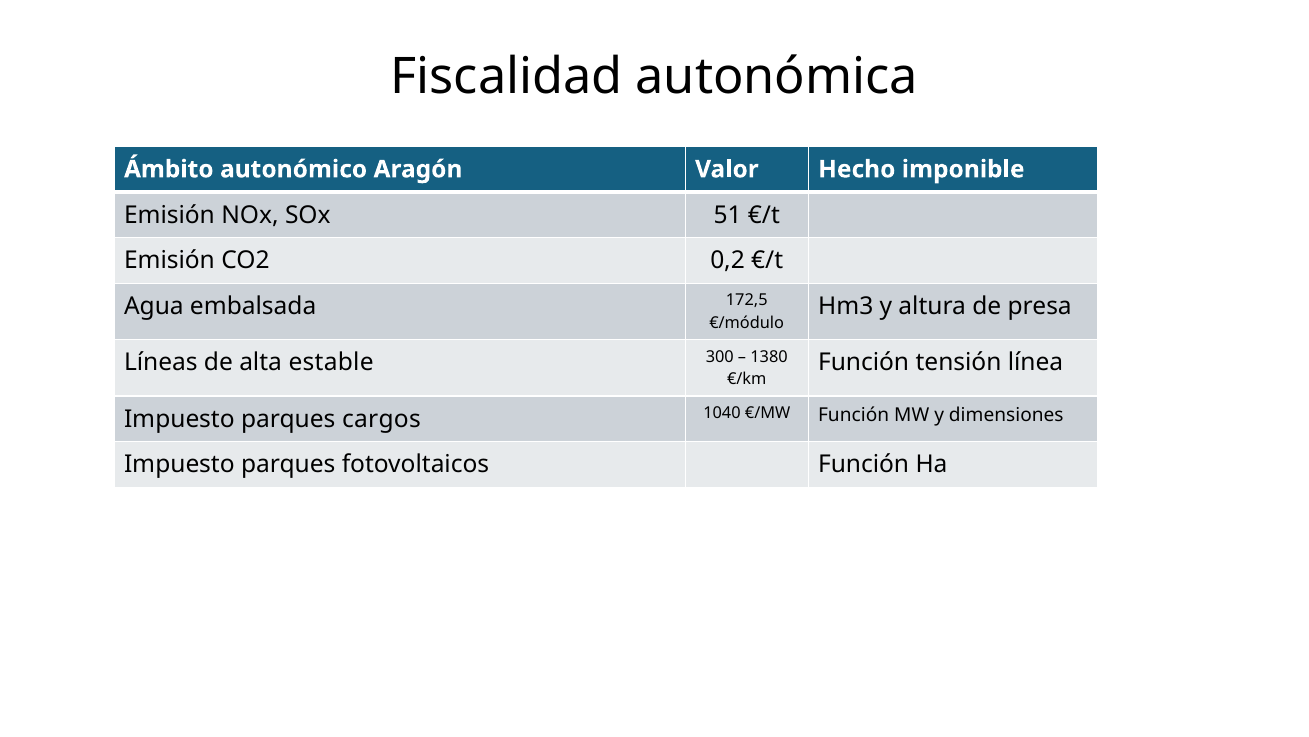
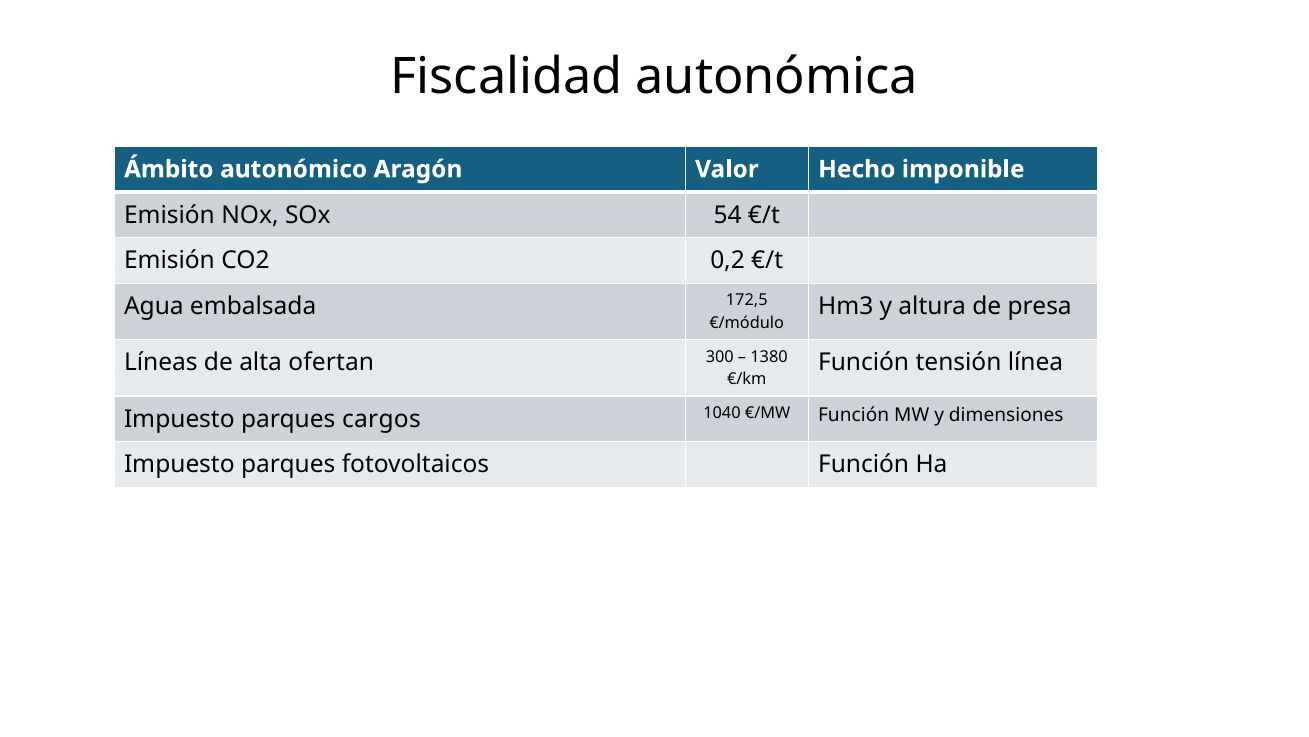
51: 51 -> 54 (728, 215)
estable: estable -> ofertan (331, 362)
